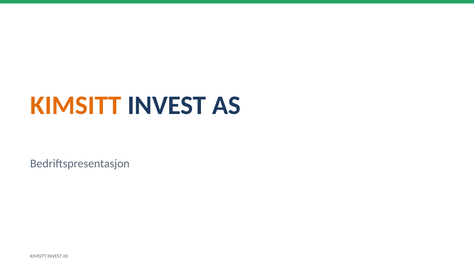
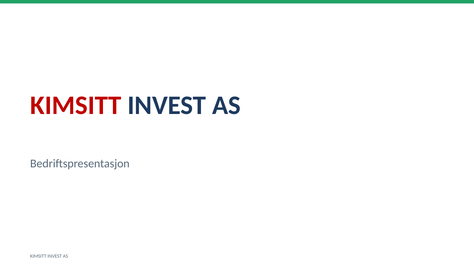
KIMSITT colour: orange -> red (76, 105)
